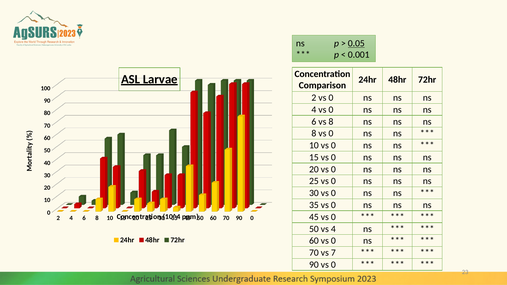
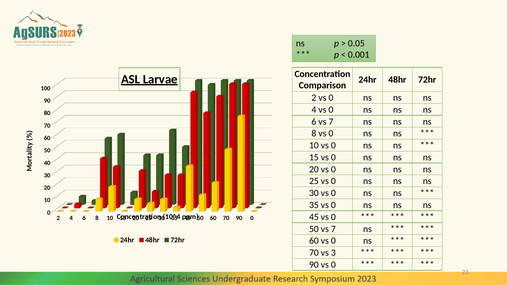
0.05 underline: present -> none (356, 43)
6 vs 8: 8 -> 7 (331, 122)
50 vs 4: 4 -> 7 (333, 229)
7: 7 -> 3 (333, 253)
